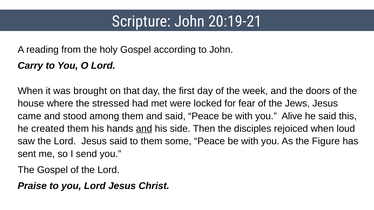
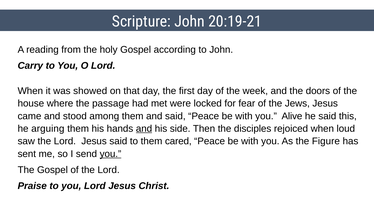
brought: brought -> showed (90, 91)
stressed: stressed -> passage (111, 104)
created: created -> arguing (48, 129)
some: some -> cared (178, 141)
you underline: none -> present (110, 154)
